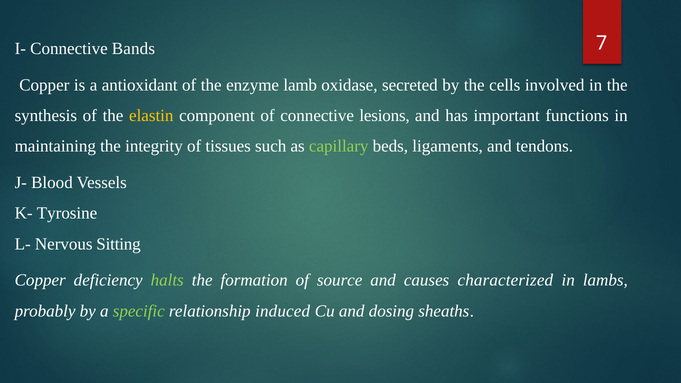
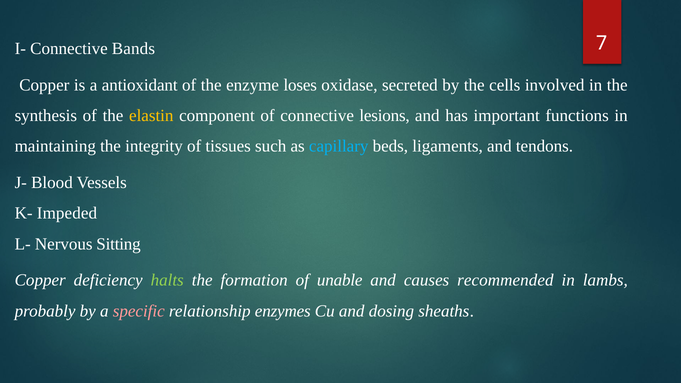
lamb: lamb -> loses (300, 85)
capillary colour: light green -> light blue (339, 146)
Tyrosine: Tyrosine -> Impeded (67, 213)
source: source -> unable (340, 280)
characterized: characterized -> recommended (505, 280)
specific colour: light green -> pink (139, 311)
induced: induced -> enzymes (283, 311)
